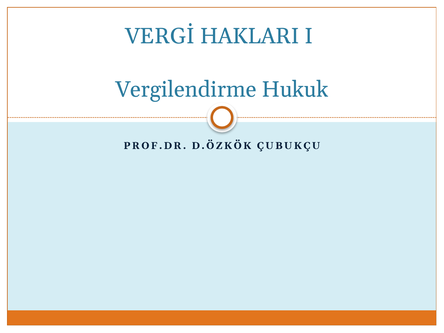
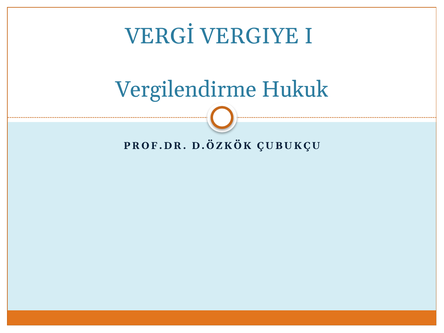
HAKLARI: HAKLARI -> VERGIYE (250, 36)
